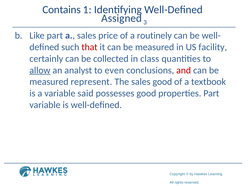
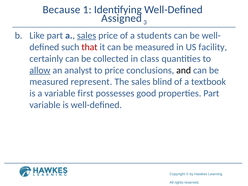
Contains: Contains -> Because (62, 10)
sales underline: none -> present (87, 36)
routinely: routinely -> students (154, 36)
to even: even -> price (114, 70)
and colour: red -> black (184, 70)
sales good: good -> blind (162, 82)
said: said -> first (86, 93)
